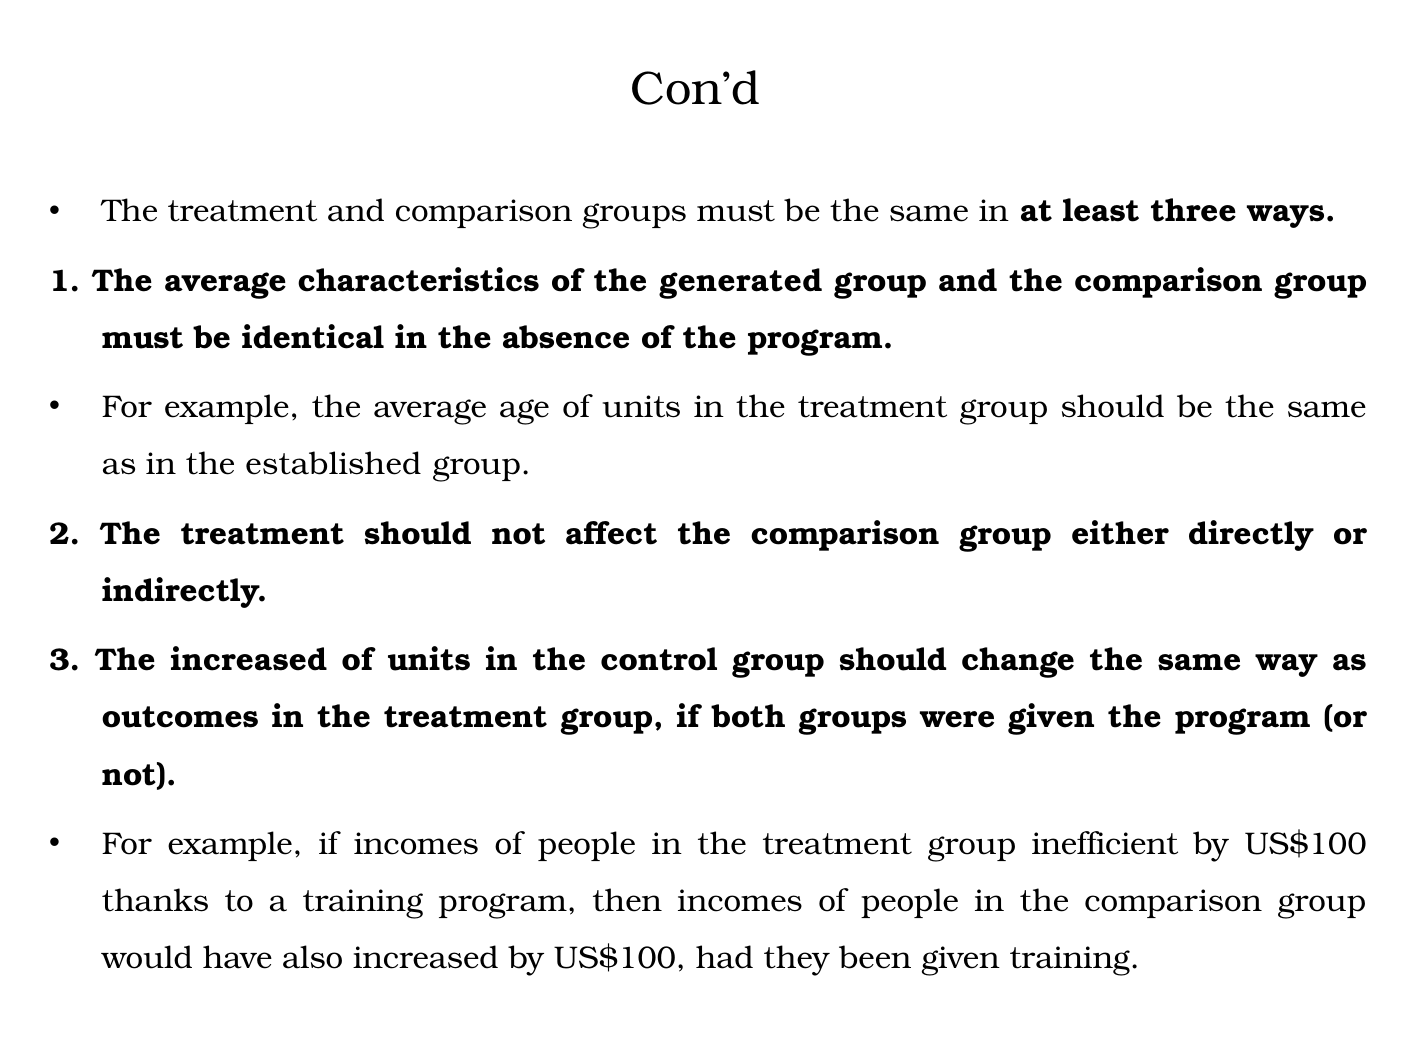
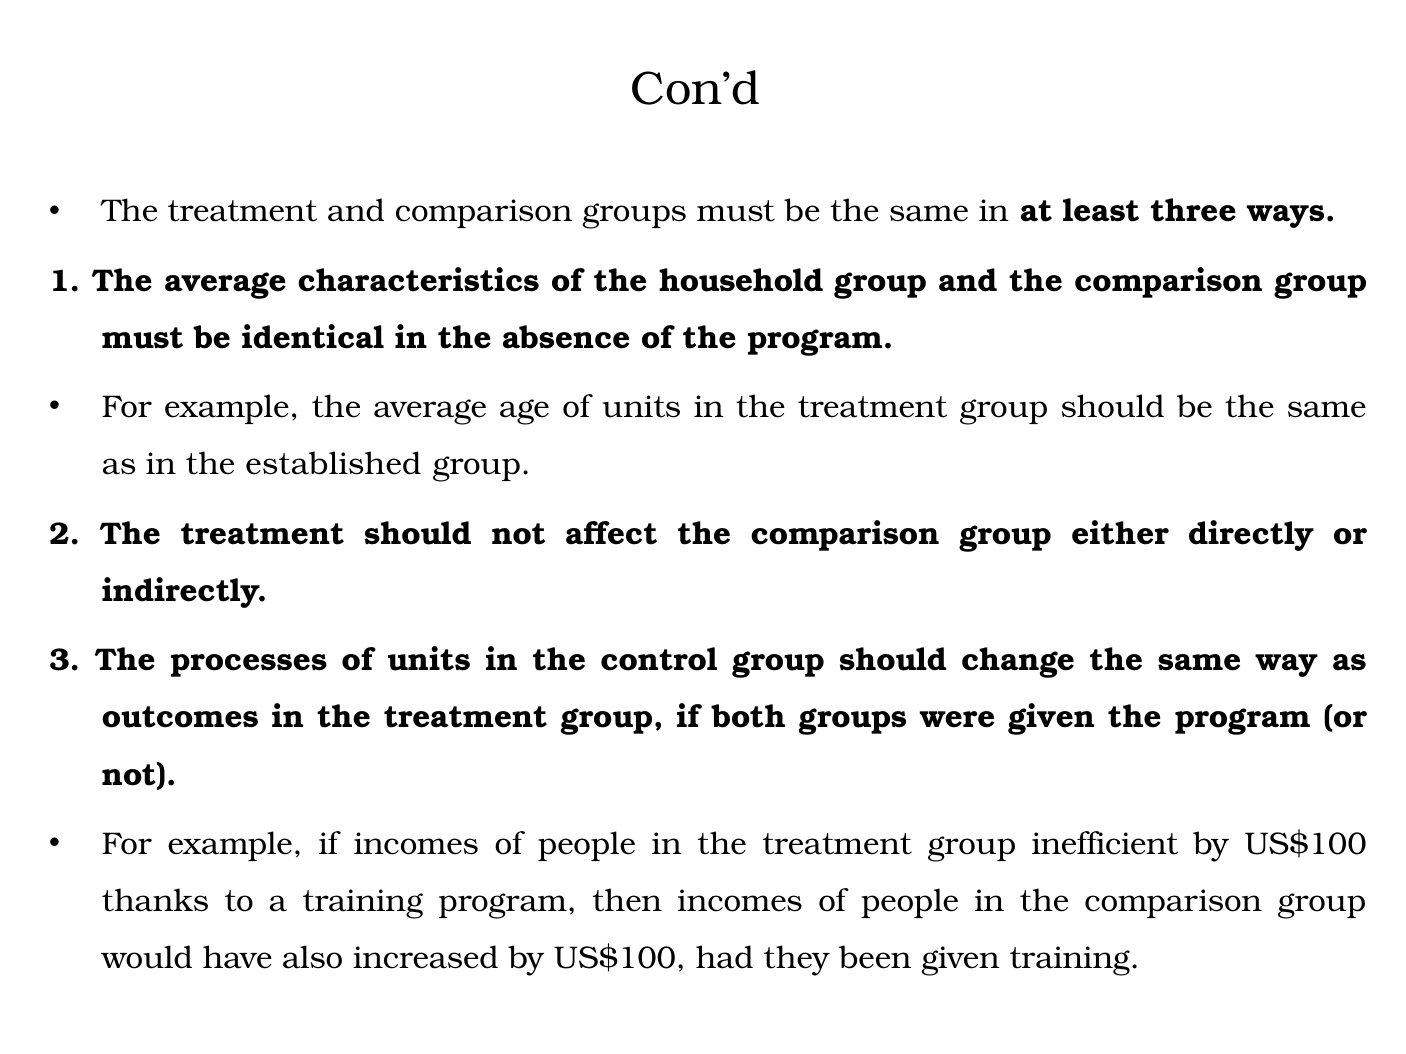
generated: generated -> household (741, 281)
The increased: increased -> processes (249, 661)
